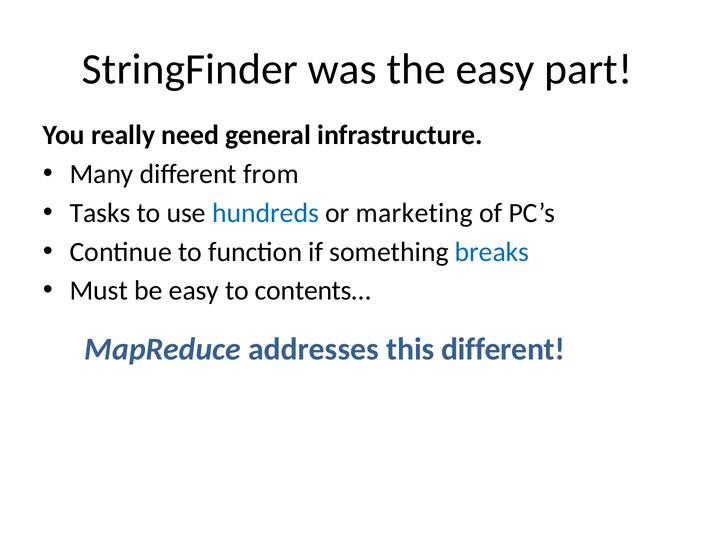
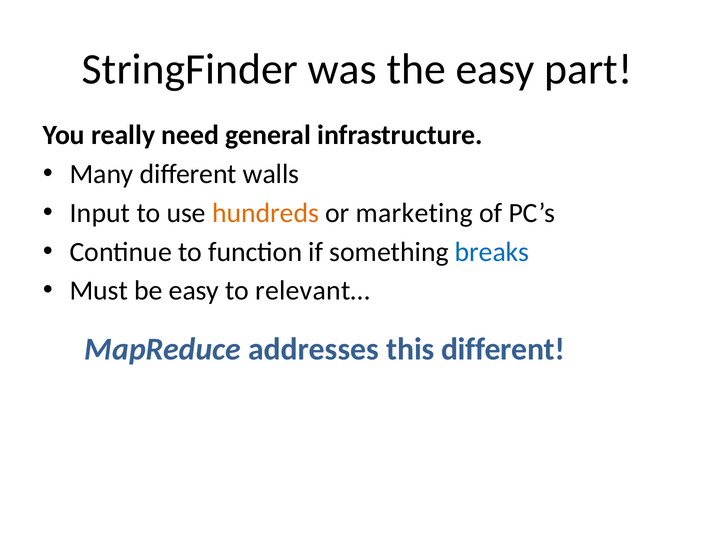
from: from -> walls (271, 174)
Tasks: Tasks -> Input (100, 213)
hundreds colour: blue -> orange (266, 213)
contents…: contents… -> relevant… (313, 291)
